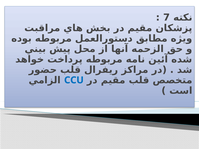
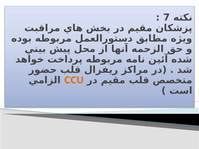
CCU colour: blue -> orange (74, 80)
